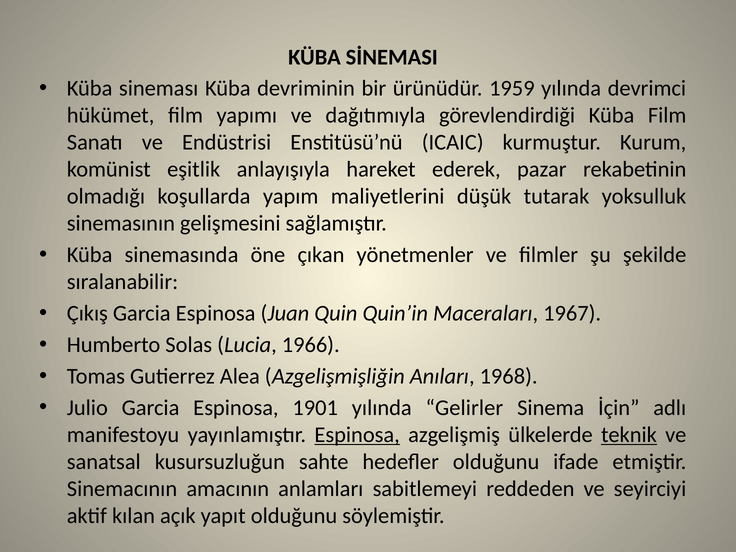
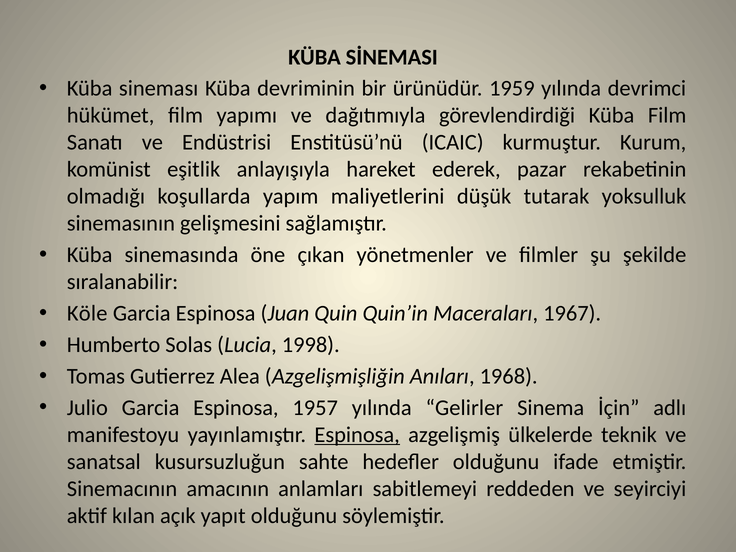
Çıkış: Çıkış -> Köle (87, 313)
1966: 1966 -> 1998 (311, 345)
1901: 1901 -> 1957 (315, 408)
teknik underline: present -> none (629, 435)
